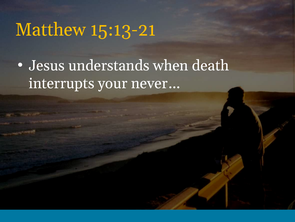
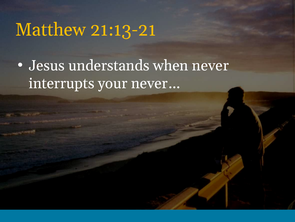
15:13-21: 15:13-21 -> 21:13-21 (123, 30)
death: death -> never (210, 65)
